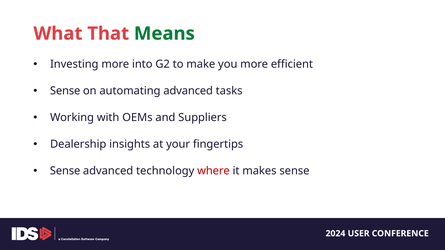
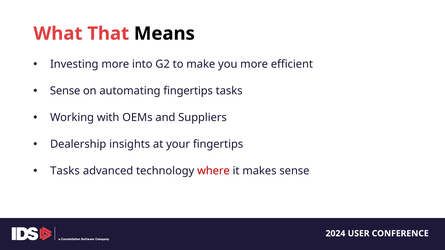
Means colour: green -> black (164, 34)
automating advanced: advanced -> fingertips (188, 91)
Sense: Sense -> Tasks (65, 171)
